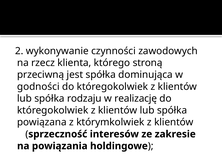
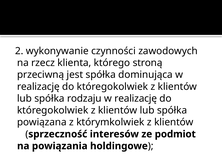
godności: godności -> realizację (38, 86)
zakresie: zakresie -> podmiot (175, 134)
